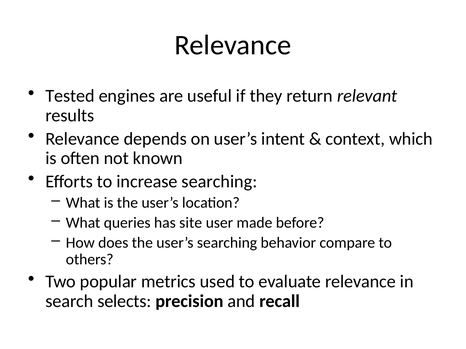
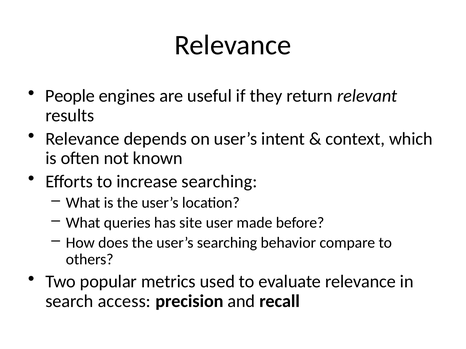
Tested: Tested -> People (70, 96)
selects: selects -> access (124, 302)
